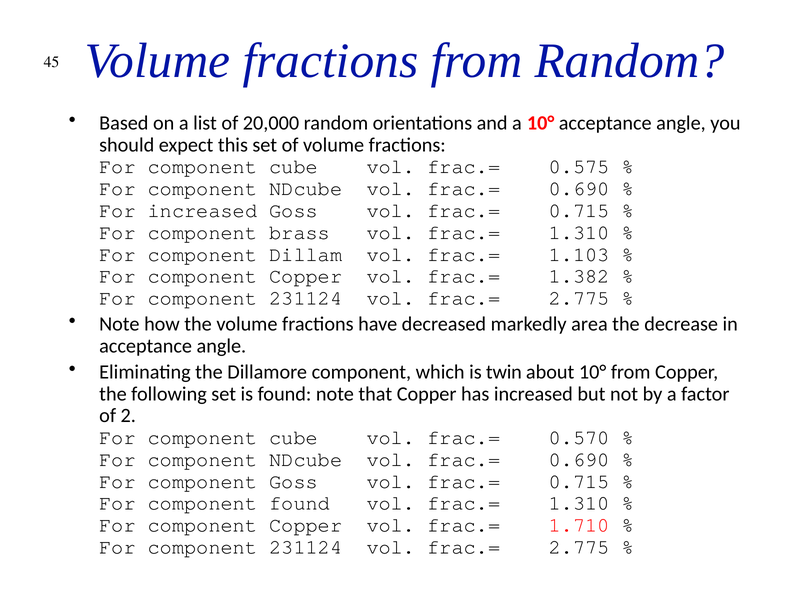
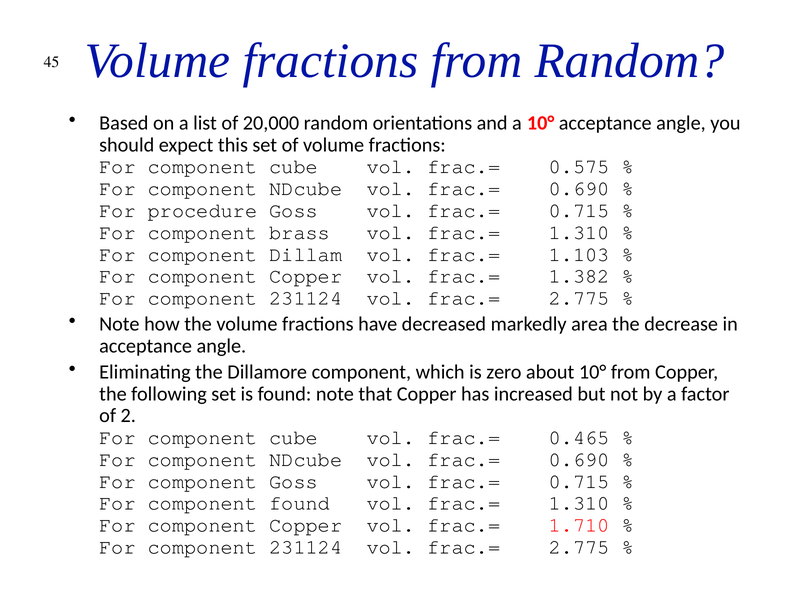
For increased: increased -> procedure (203, 210)
twin: twin -> zero (504, 372)
0.570: 0.570 -> 0.465 (579, 437)
